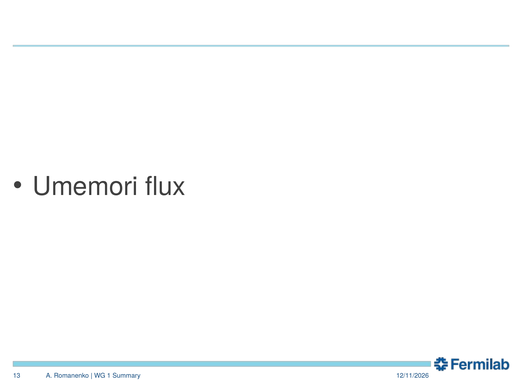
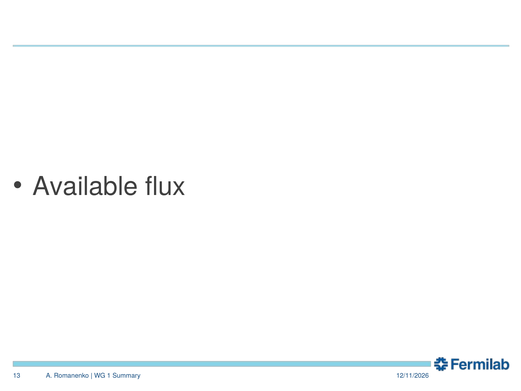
Umemori: Umemori -> Available (85, 186)
